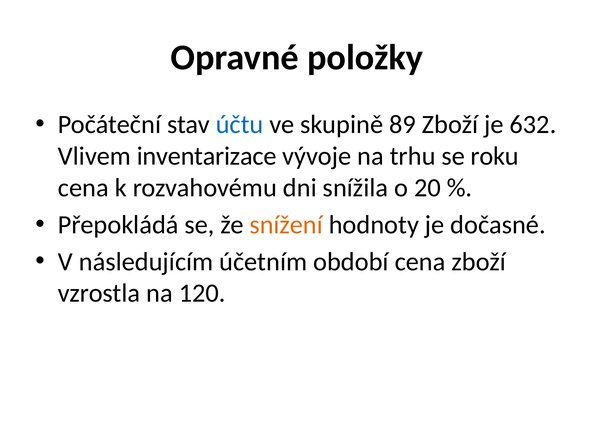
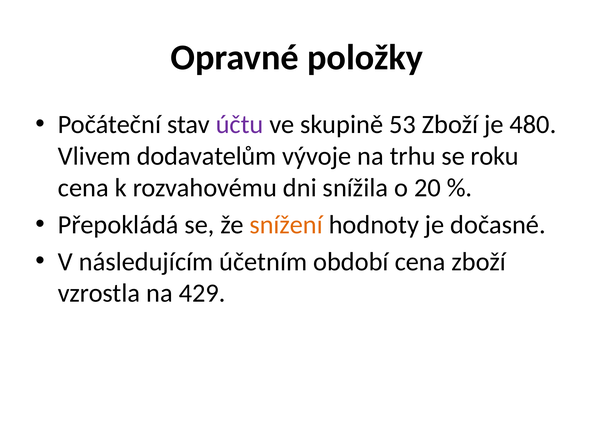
účtu colour: blue -> purple (240, 125)
89: 89 -> 53 (402, 125)
632: 632 -> 480 (533, 125)
inventarizace: inventarizace -> dodavatelům (207, 156)
120: 120 -> 429 (202, 294)
